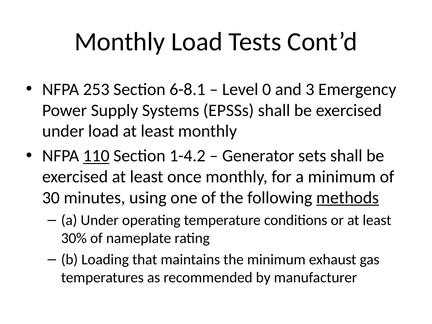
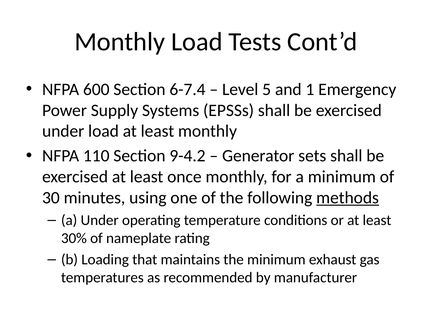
253: 253 -> 600 (96, 89)
6-8.1: 6-8.1 -> 6-7.4 (187, 89)
0: 0 -> 5 (267, 89)
3: 3 -> 1 (310, 89)
110 underline: present -> none (96, 156)
1-4.2: 1-4.2 -> 9-4.2 (187, 156)
